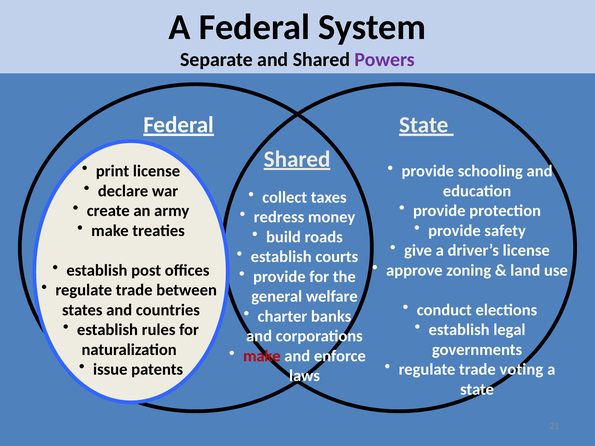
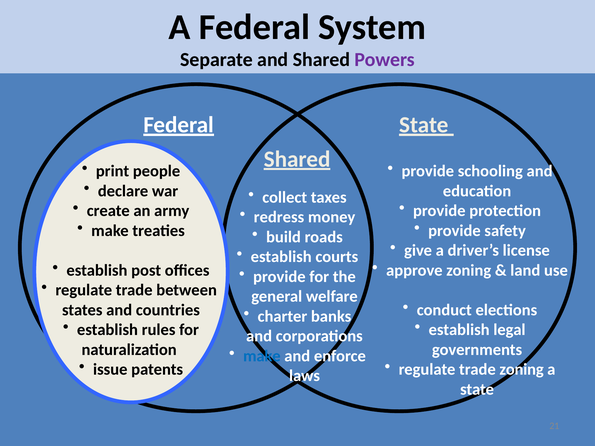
print license: license -> people (157, 171)
make colour: red -> blue (262, 356)
trade voting: voting -> zoning (522, 370)
